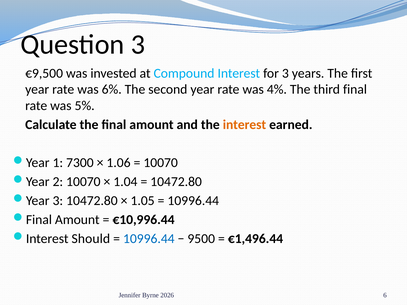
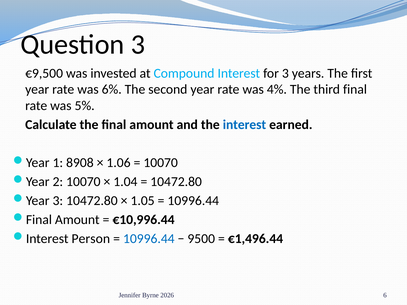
interest colour: orange -> blue (244, 125)
7300: 7300 -> 8908 (80, 163)
Should: Should -> Person (91, 239)
